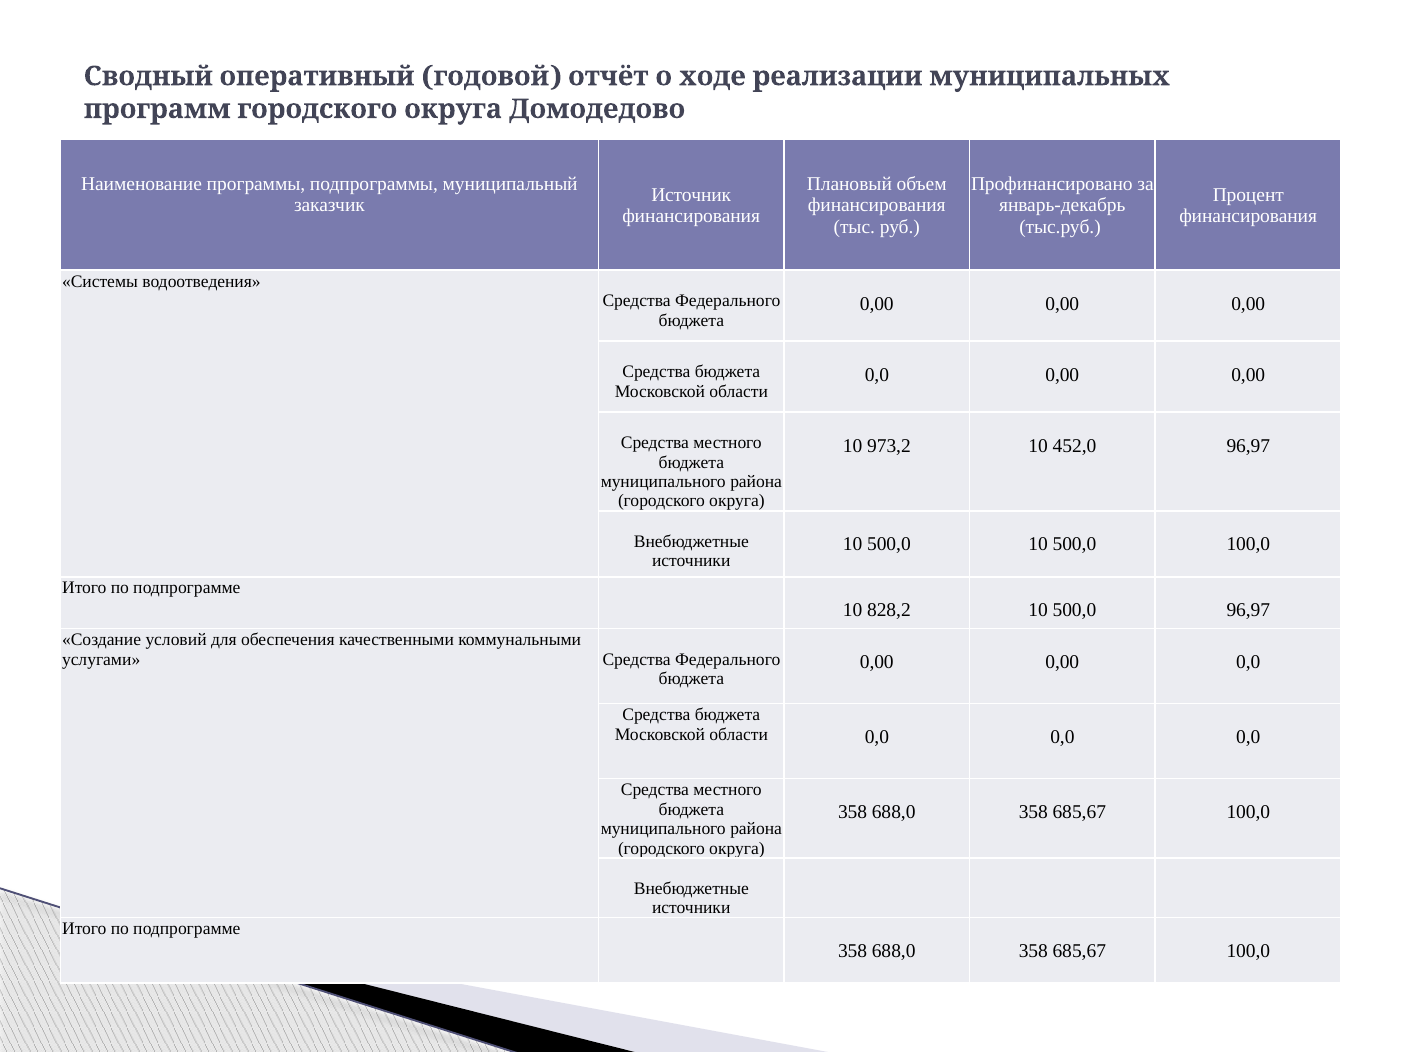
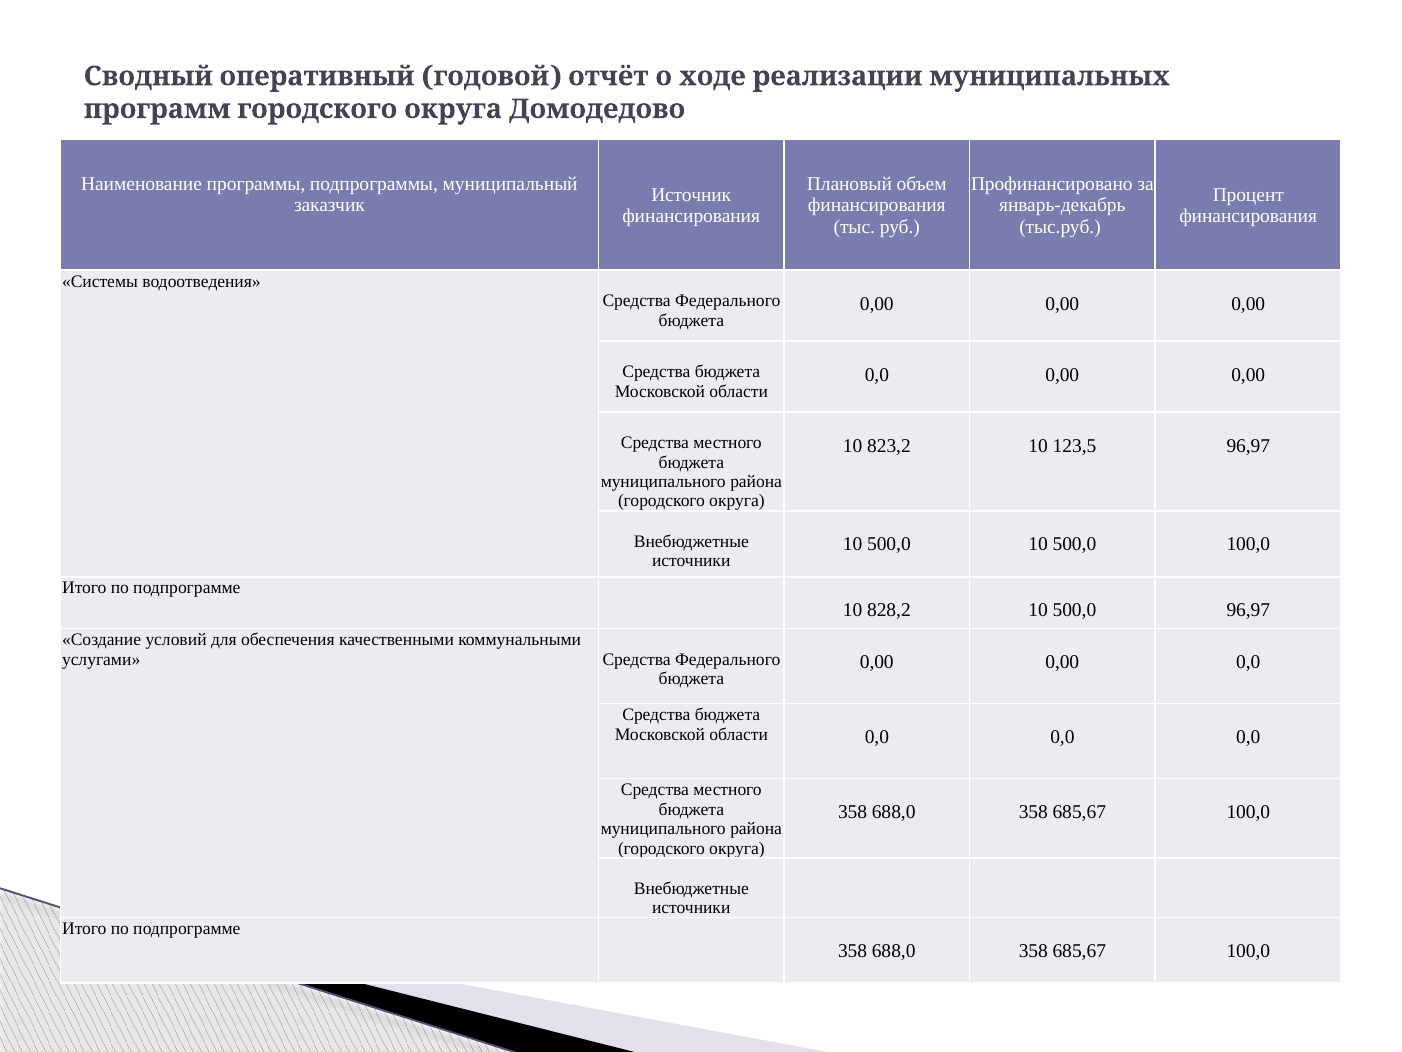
973,2: 973,2 -> 823,2 (889, 446)
452,0: 452,0 -> 123,5 (1074, 446)
